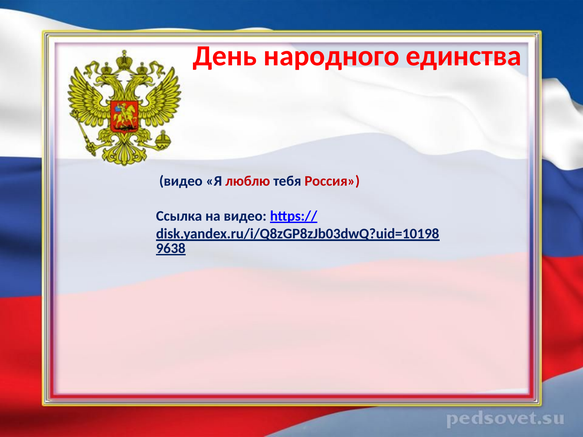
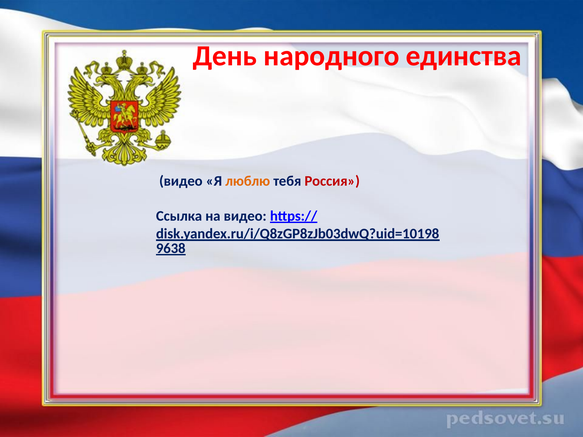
люблю colour: red -> orange (248, 181)
